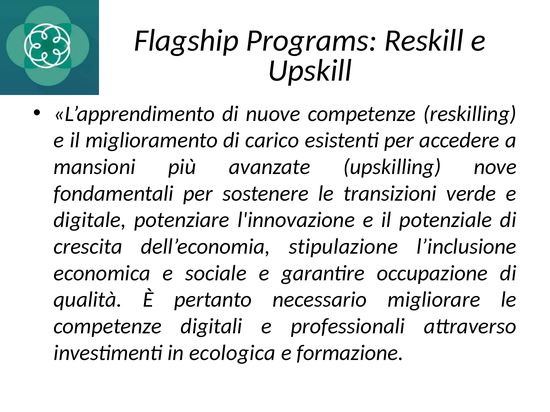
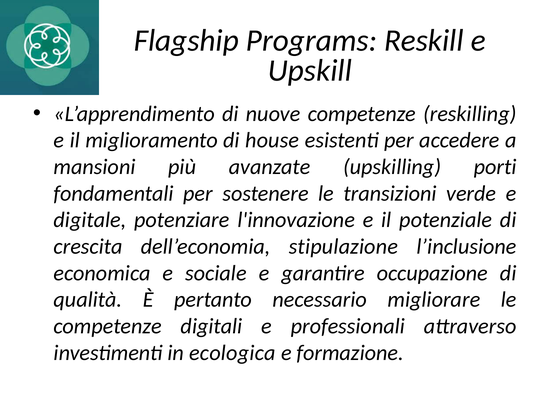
carico: carico -> house (272, 140)
nove: nove -> porti (495, 167)
